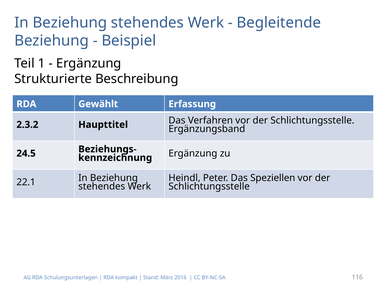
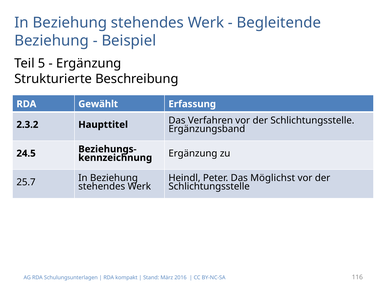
1: 1 -> 5 (42, 63)
Speziellen: Speziellen -> Möglichst (273, 178)
22.1: 22.1 -> 25.7 (26, 182)
